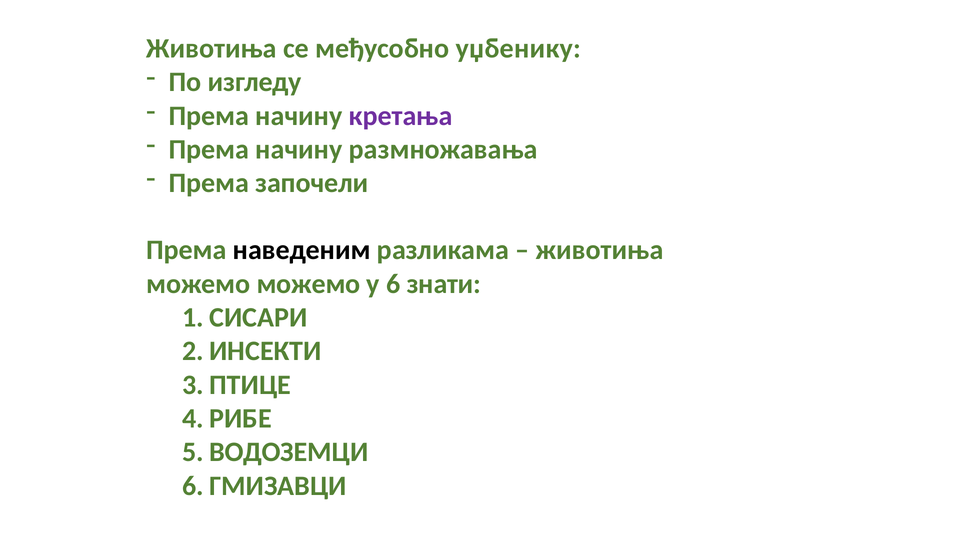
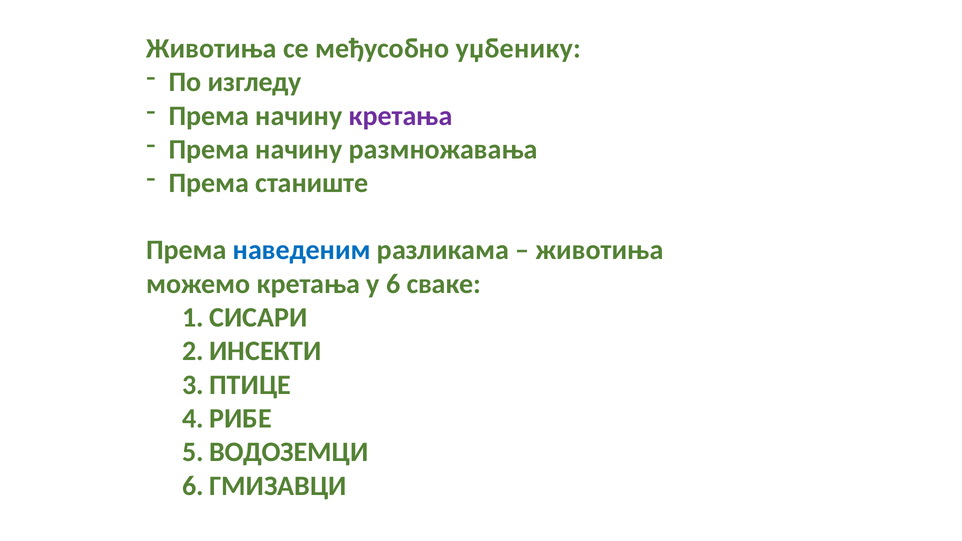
започели: започели -> станиште (312, 183)
наведеним colour: black -> blue (302, 250)
можемо можемо: можемо -> кретања (308, 284)
знати: знати -> сваке (444, 284)
